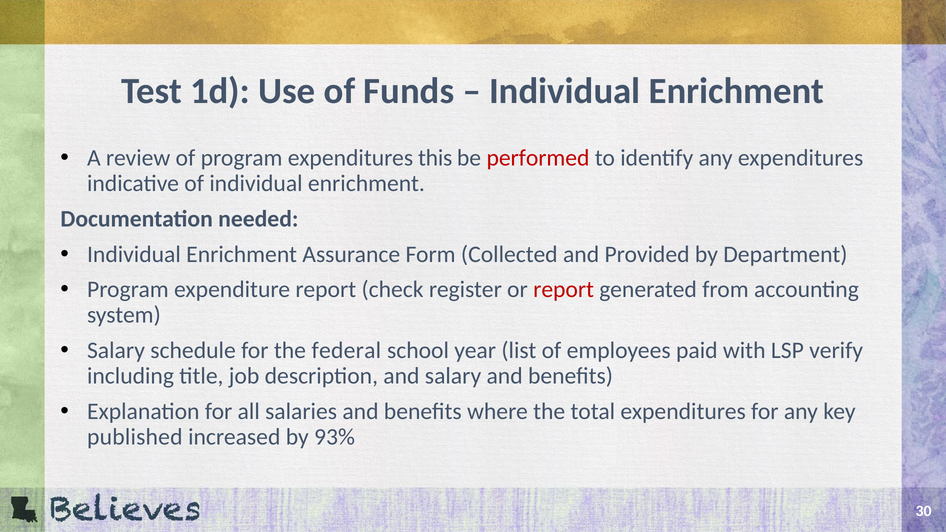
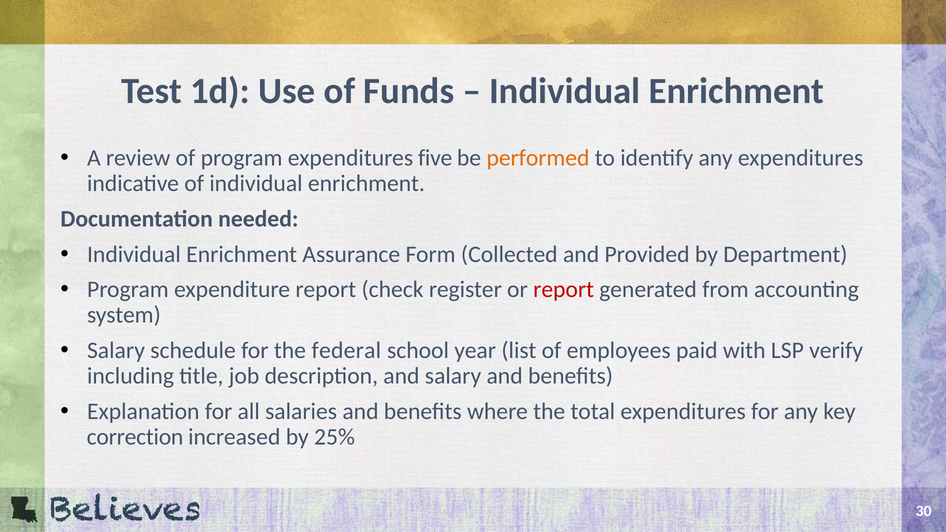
this: this -> five (435, 158)
performed colour: red -> orange (538, 158)
published: published -> correction (135, 437)
93%: 93% -> 25% (335, 437)
